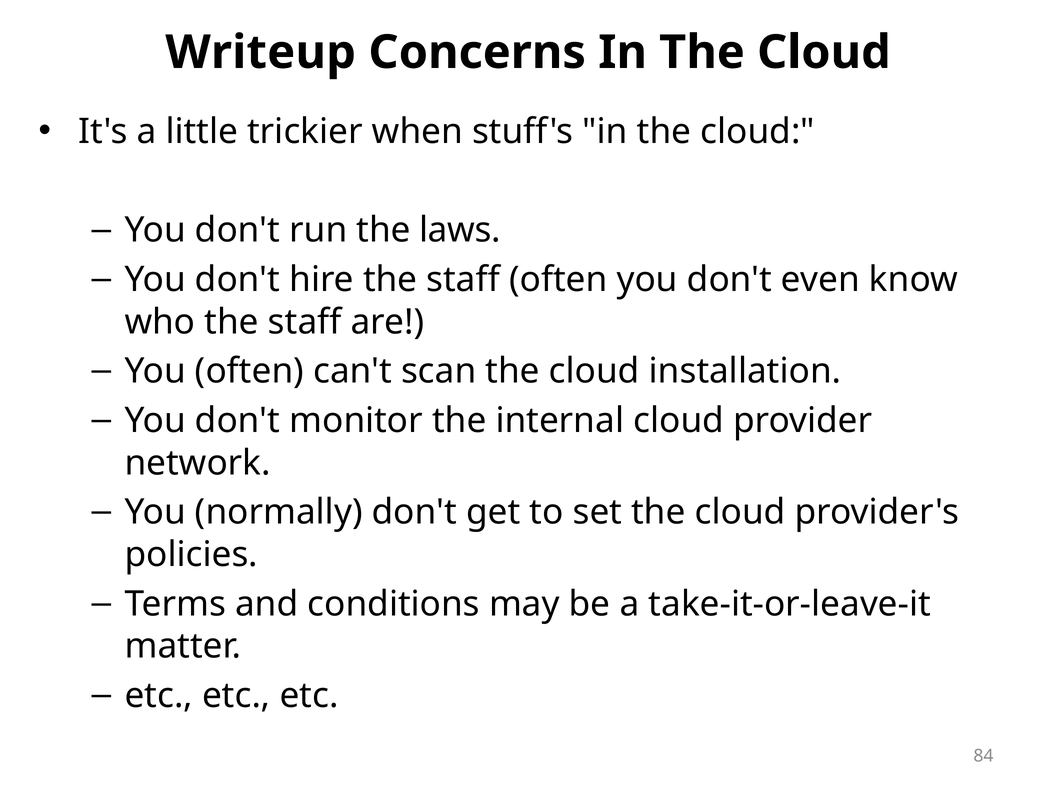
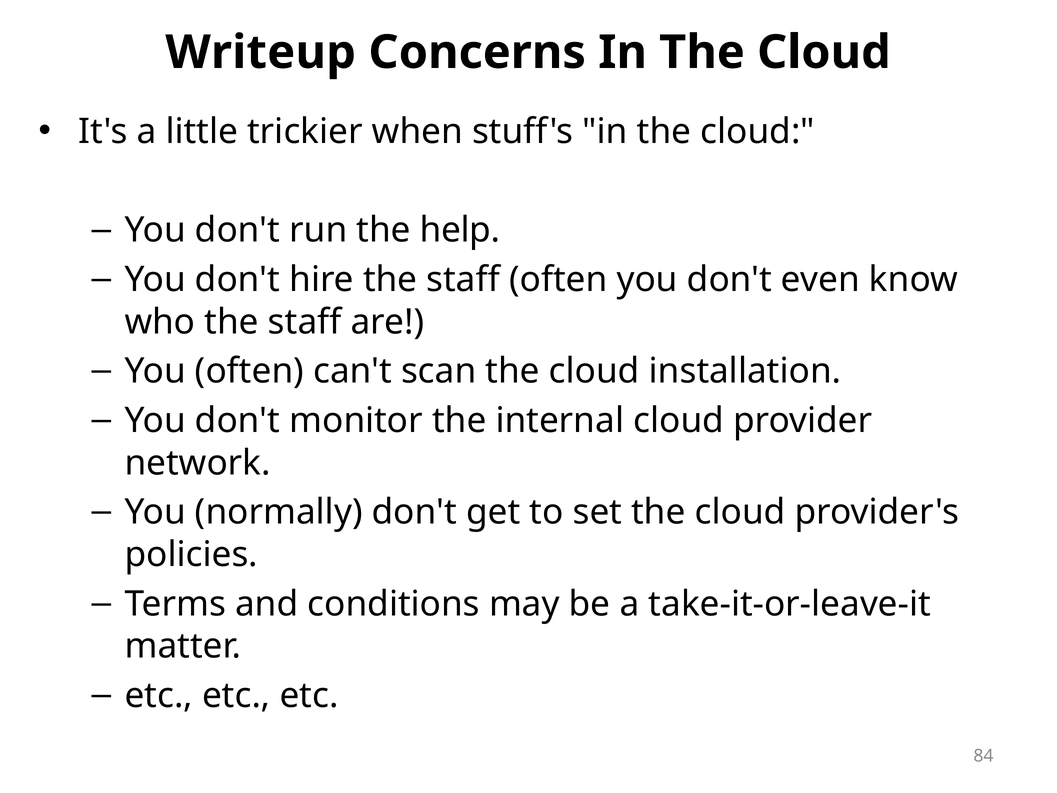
laws: laws -> help (460, 230)
